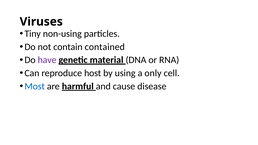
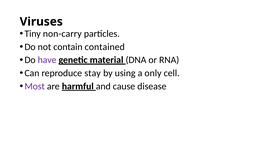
non-using: non-using -> non-carry (62, 34)
host: host -> stay (93, 73)
Most colour: blue -> purple (35, 86)
